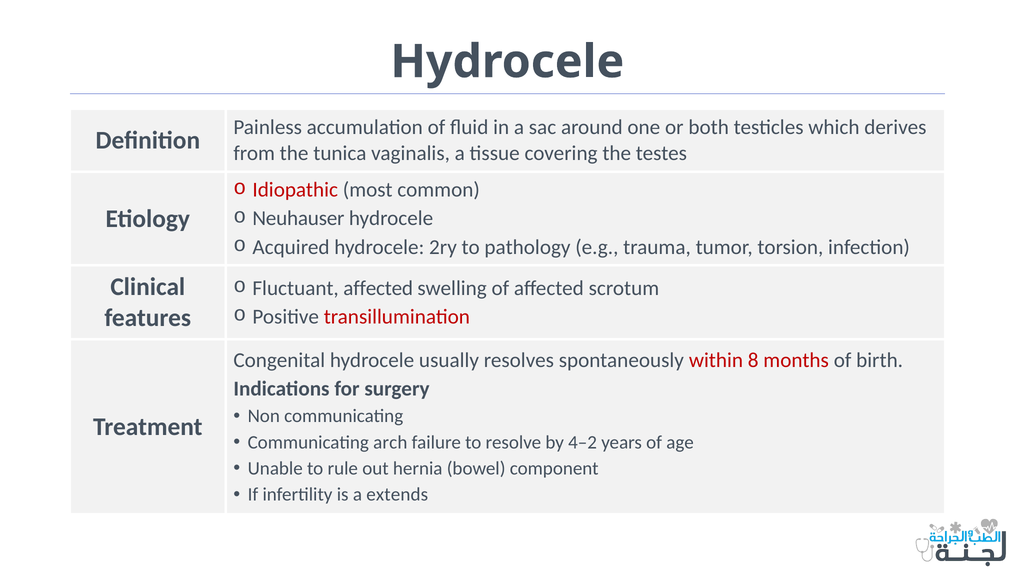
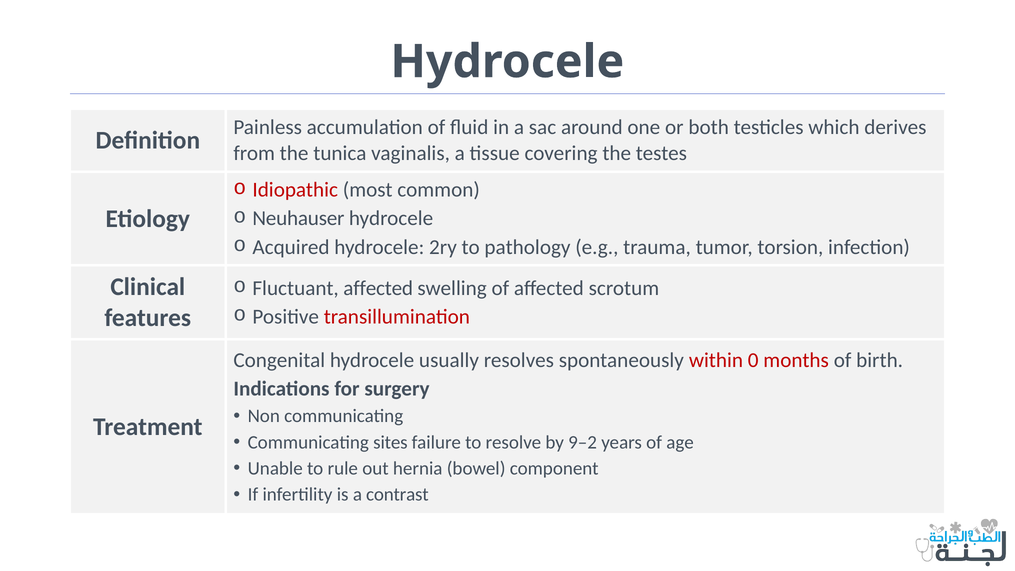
8: 8 -> 0 (753, 360)
arch: arch -> sites (390, 442)
4–2: 4–2 -> 9–2 (583, 442)
extends: extends -> contrast (397, 495)
